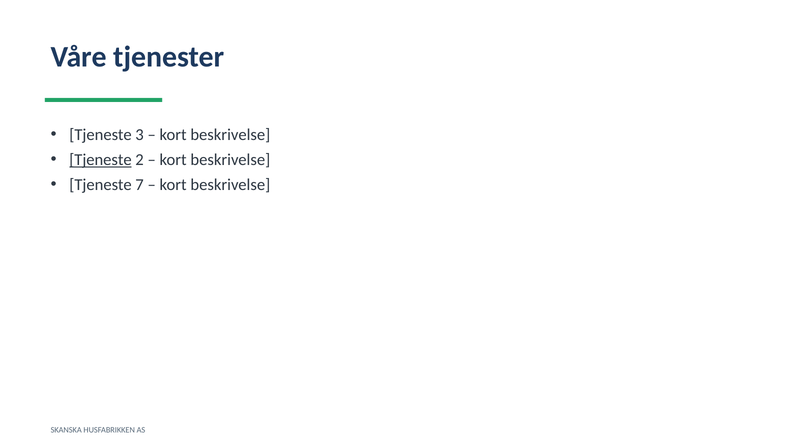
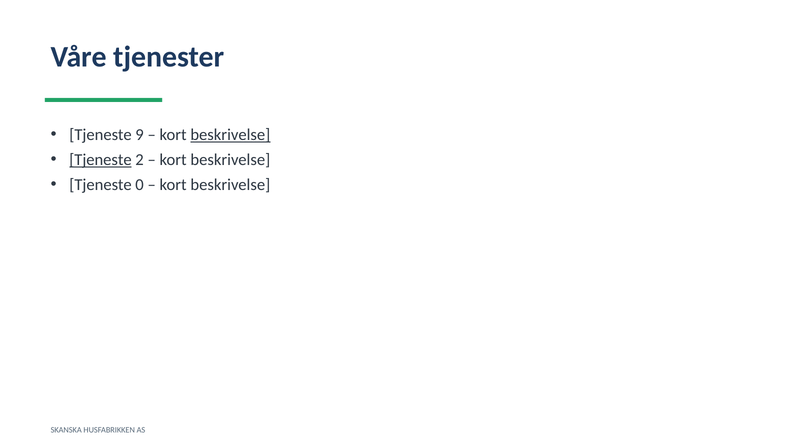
3: 3 -> 9 (140, 135)
beskrivelse underline: none -> present (230, 135)
7: 7 -> 0 (140, 185)
